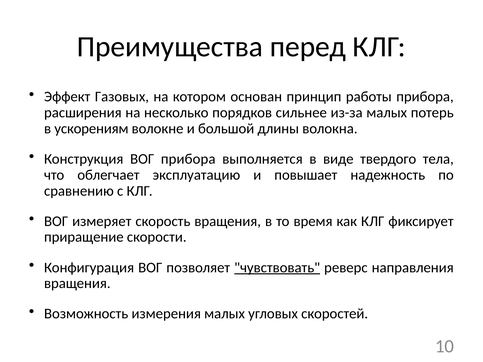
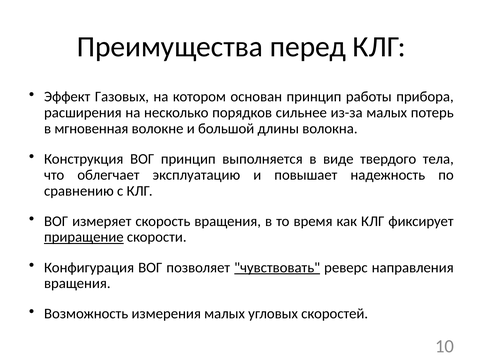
ускорениям: ускорениям -> мгновенная (91, 129)
ВОГ прибора: прибора -> принцип (188, 159)
приращение underline: none -> present (84, 237)
